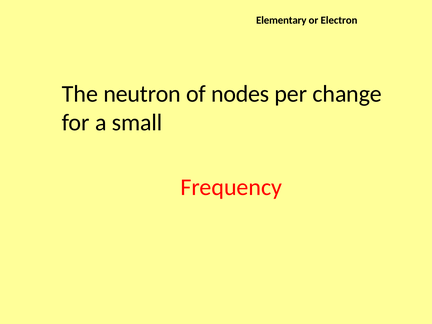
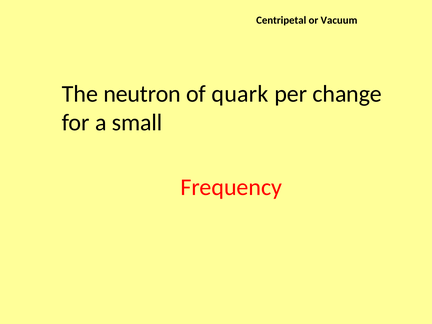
Elementary: Elementary -> Centripetal (281, 20)
Electron: Electron -> Vacuum (339, 20)
nodes: nodes -> quark (240, 94)
